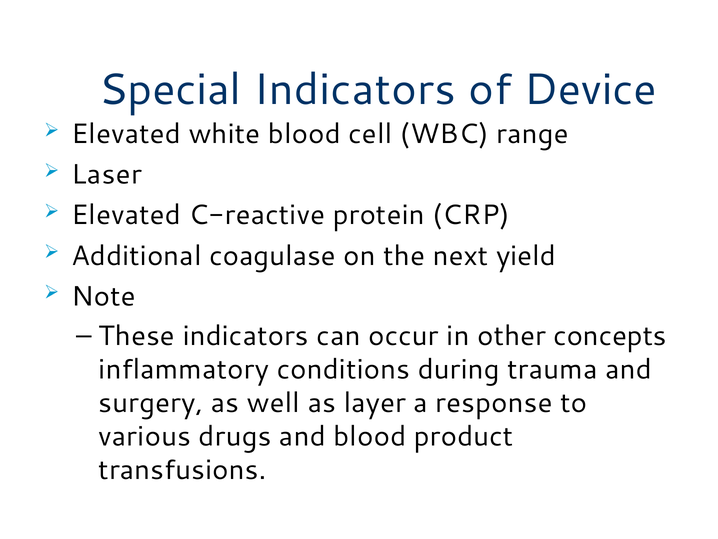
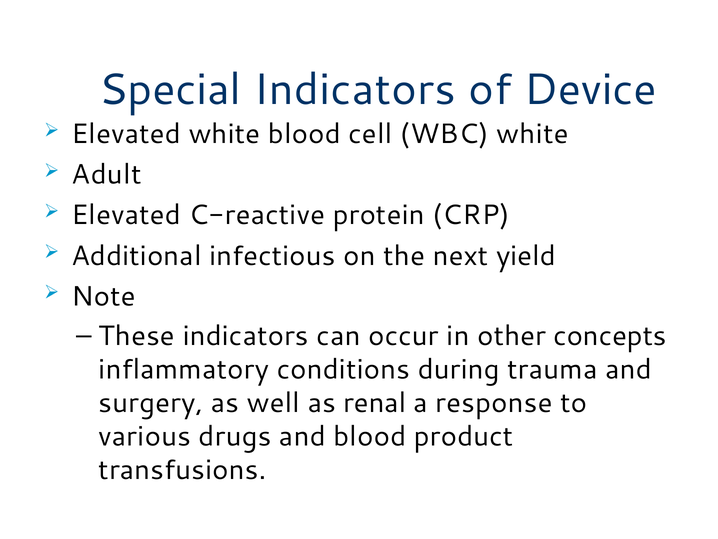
WBC range: range -> white (533, 134)
Laser: Laser -> Adult (107, 175)
coagulase: coagulase -> infectious (272, 256)
layer: layer -> renal (375, 403)
